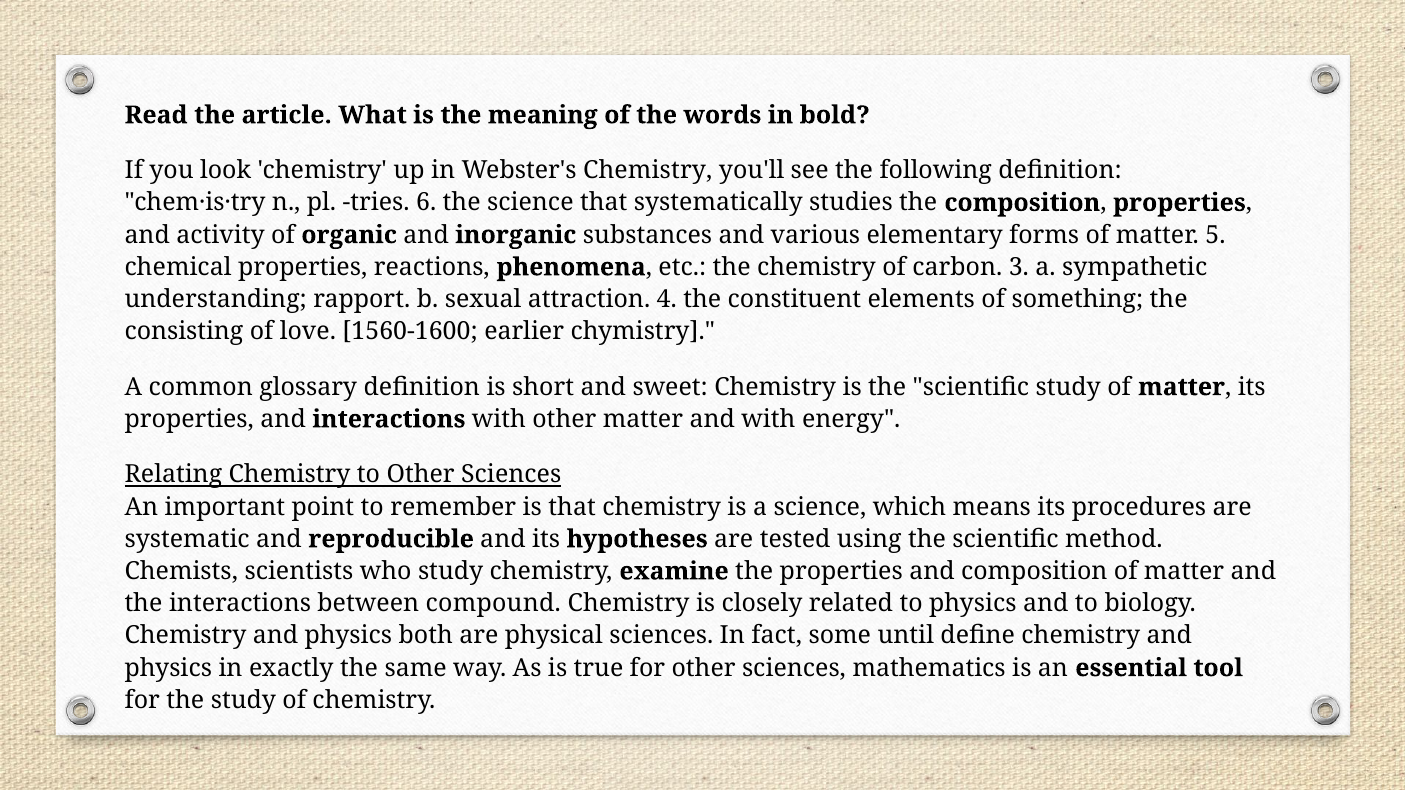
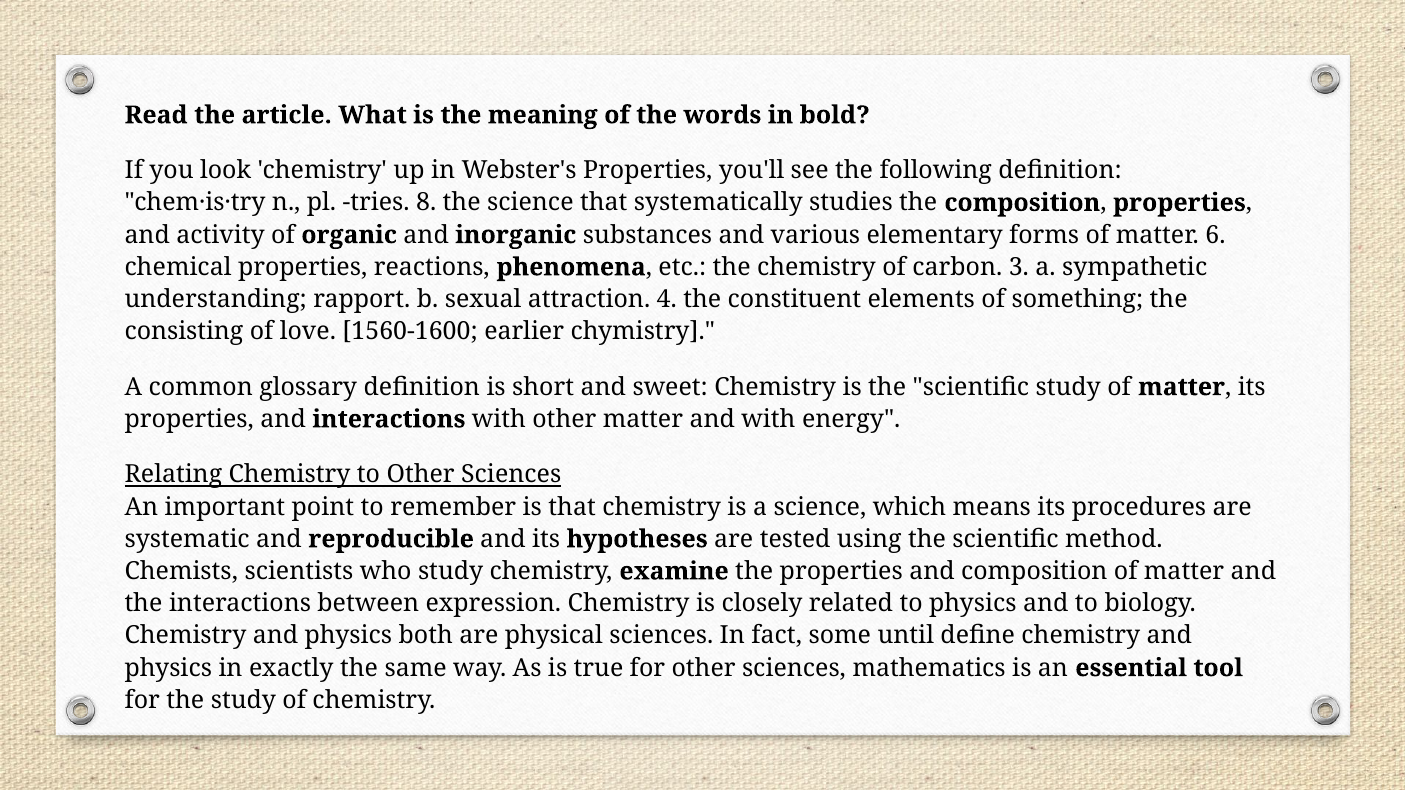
Webster's Chemistry: Chemistry -> Properties (648, 171)
6: 6 -> 8 (426, 203)
5: 5 -> 6 (1216, 235)
compound: compound -> expression (493, 604)
